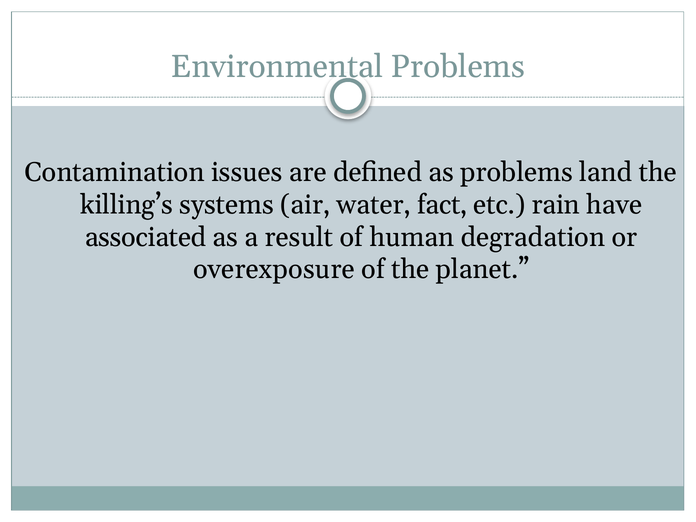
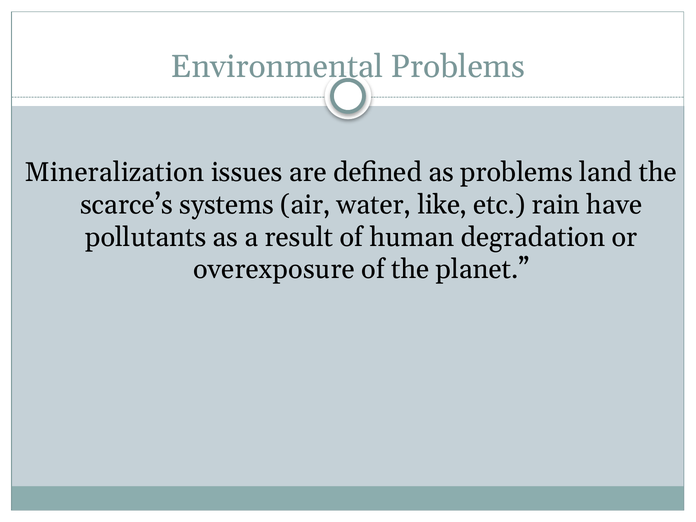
Contamination: Contamination -> Mineralization (114, 172)
killing’s: killing’s -> scarce’s (126, 205)
fact: fact -> like (442, 205)
associated: associated -> pollutants (146, 237)
